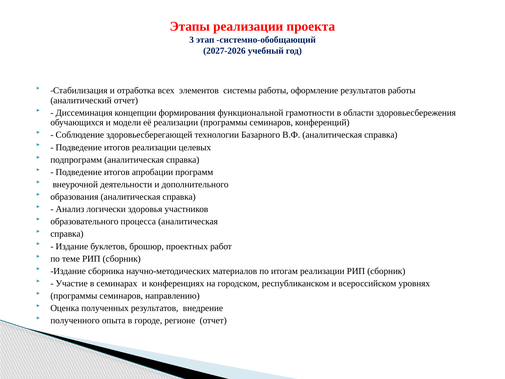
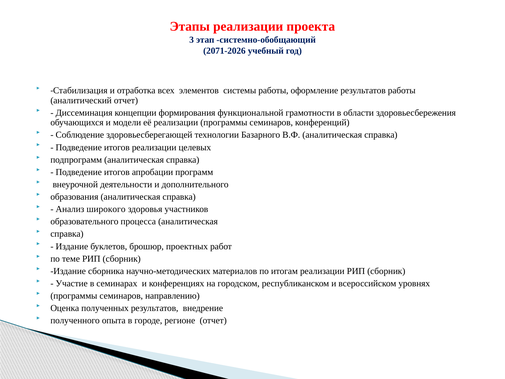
2027-2026: 2027-2026 -> 2071-2026 (224, 51)
логически: логически -> широкого (106, 209)
